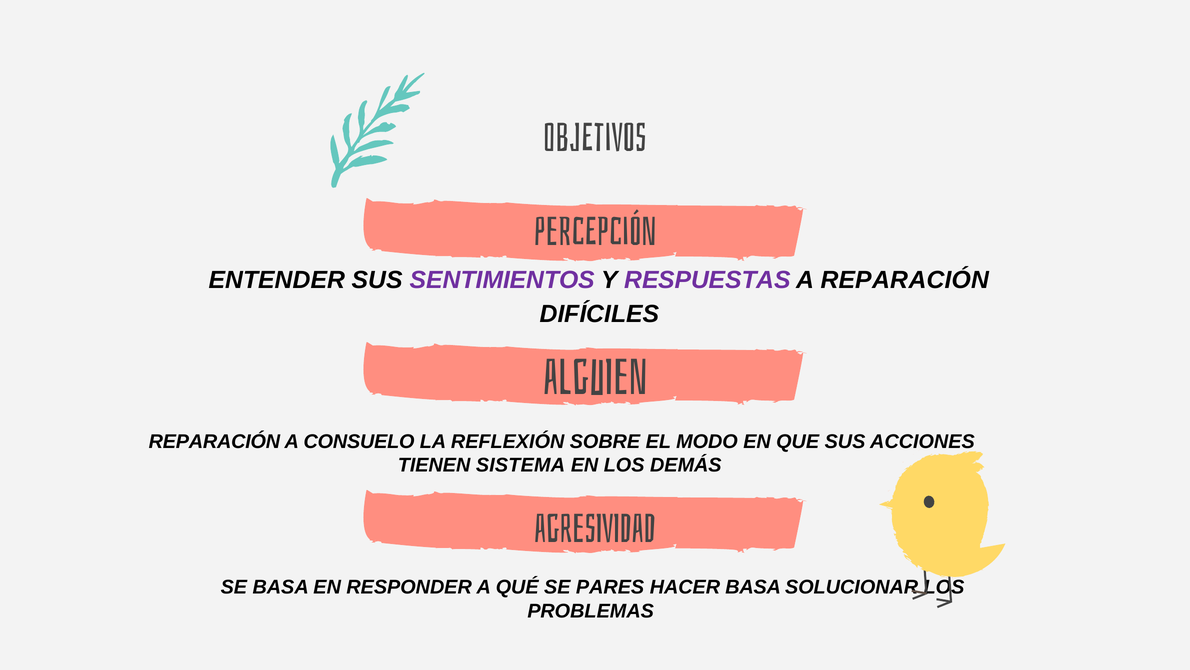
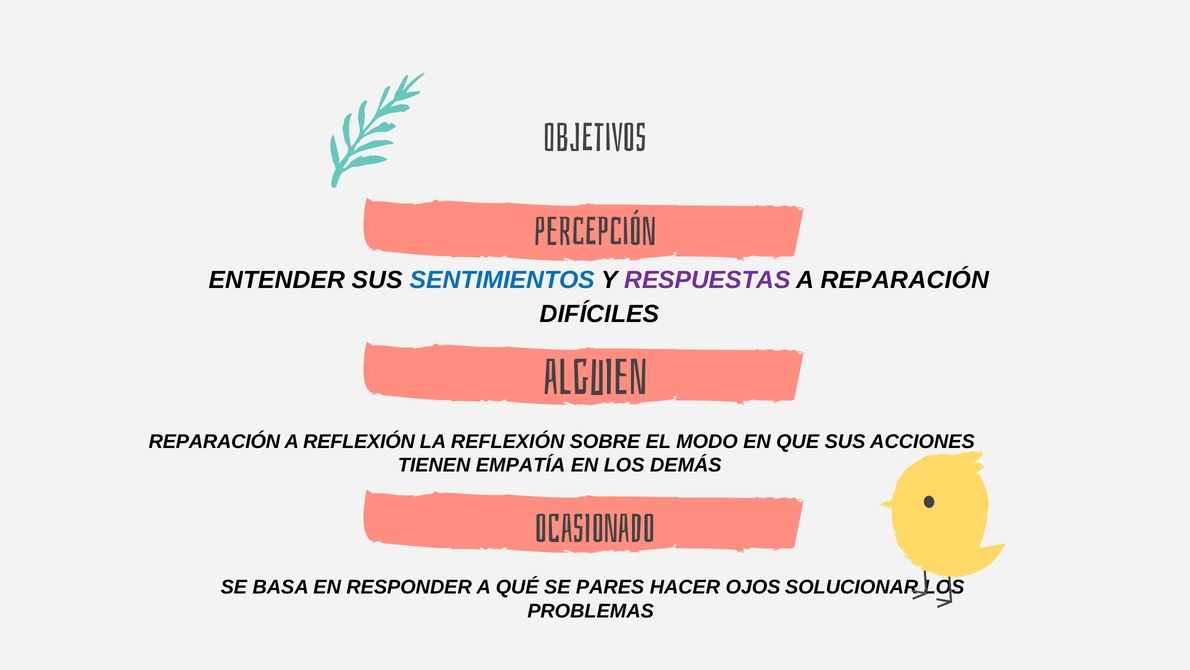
SENTIMIENTOS colour: purple -> blue (502, 280)
A CONSUELO: CONSUELO -> REFLEXIÓN (359, 441)
SISTEMA: SISTEMA -> EMPATÍA (521, 465)
agresividad: agresividad -> ocasionado (595, 529)
HACER BASA: BASA -> OJOS (753, 587)
